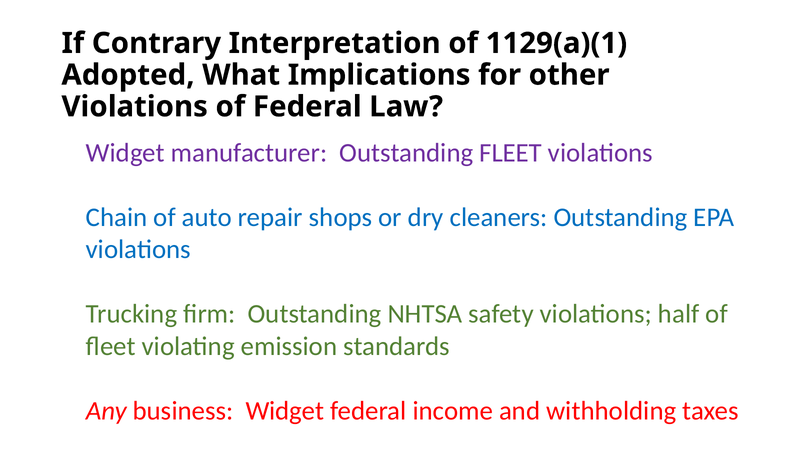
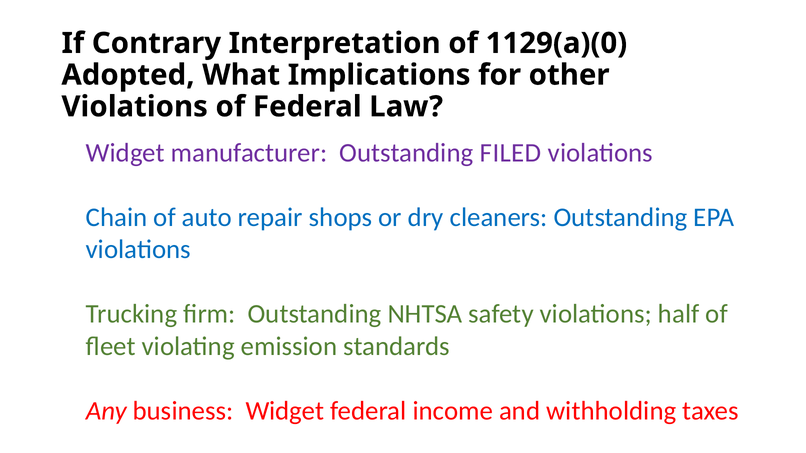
1129(a)(1: 1129(a)(1 -> 1129(a)(0 (556, 43)
Outstanding FLEET: FLEET -> FILED (511, 153)
